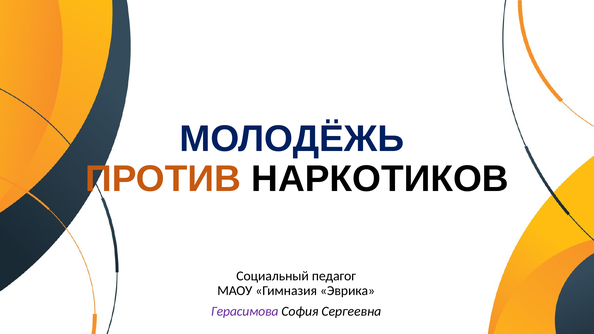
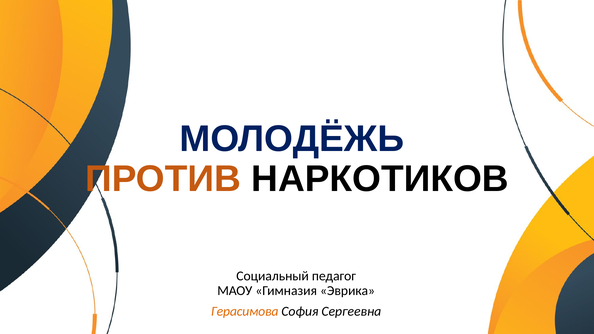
Герасимова colour: purple -> orange (245, 312)
